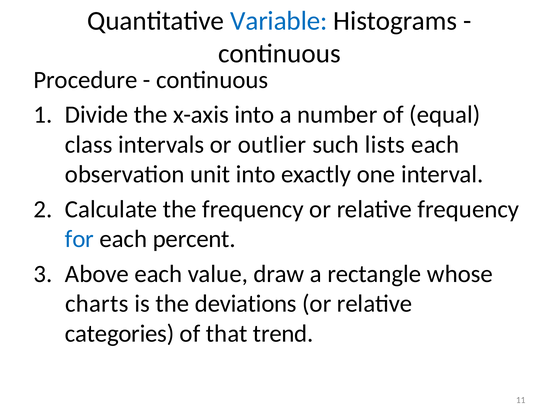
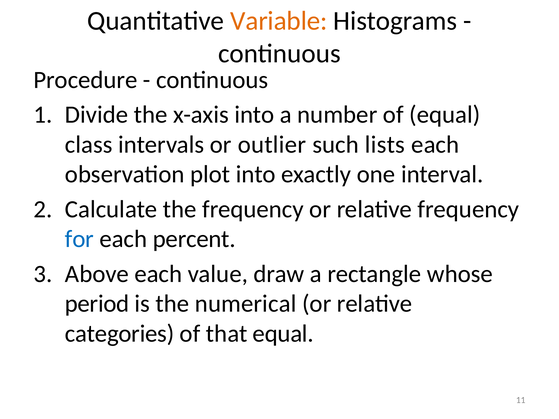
Variable colour: blue -> orange (279, 21)
unit: unit -> plot (210, 175)
charts: charts -> period (97, 304)
deviations: deviations -> numerical (246, 304)
that trend: trend -> equal (283, 334)
